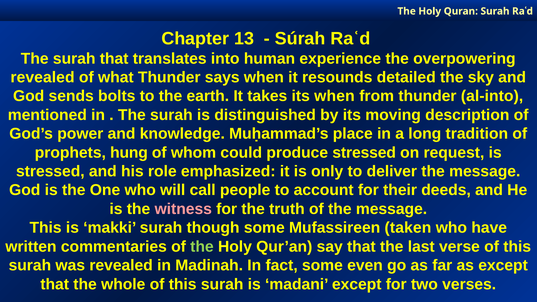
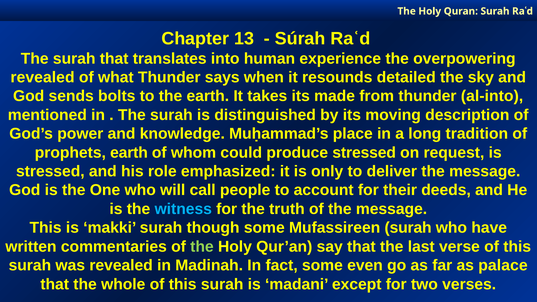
its when: when -> made (335, 96)
prophets hung: hung -> earth (129, 153)
witness colour: pink -> light blue (183, 209)
Mufassireen taken: taken -> surah (408, 228)
as except: except -> palace (503, 265)
